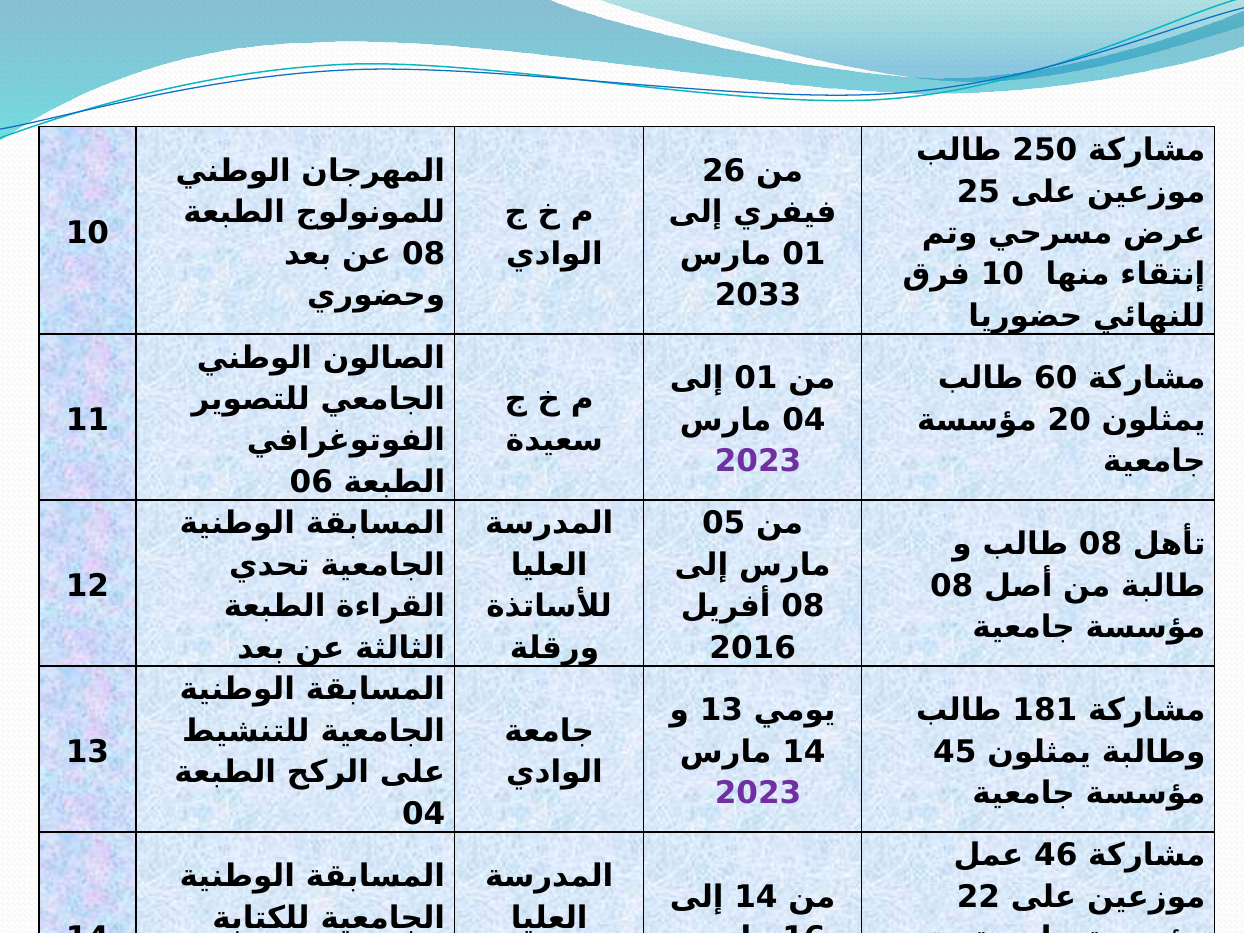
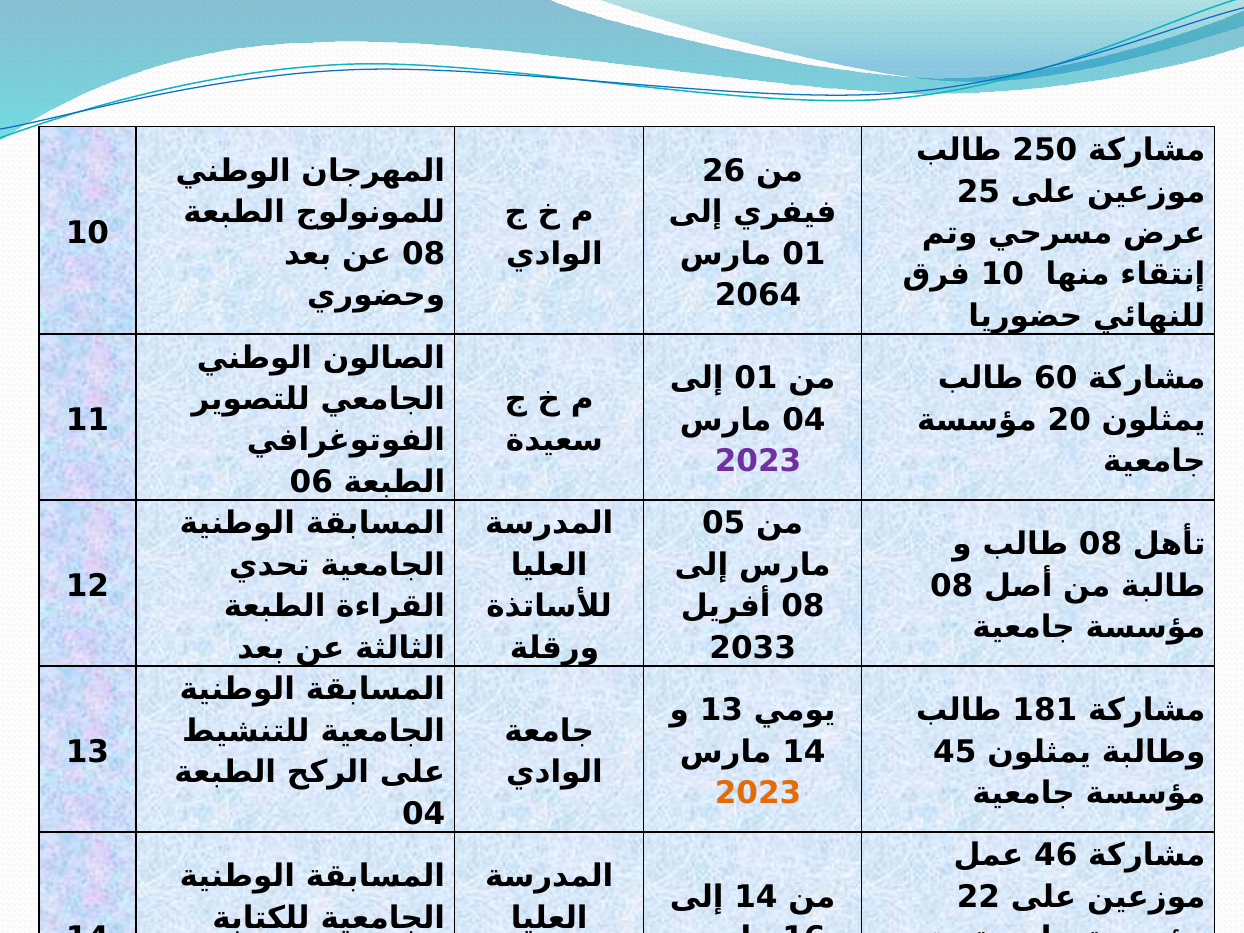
2033: 2033 -> 2064 (758, 295)
2016: 2016 -> 2033 (753, 648)
2023 colour: purple -> orange (758, 793)
